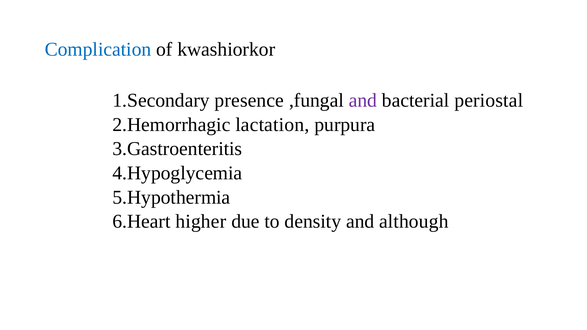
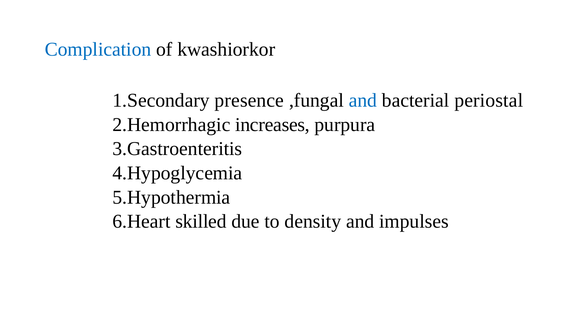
and colour: purple -> blue (363, 101)
lactation: lactation -> increases (273, 125)
higher: higher -> skilled (201, 222)
although: although -> impulses (414, 222)
